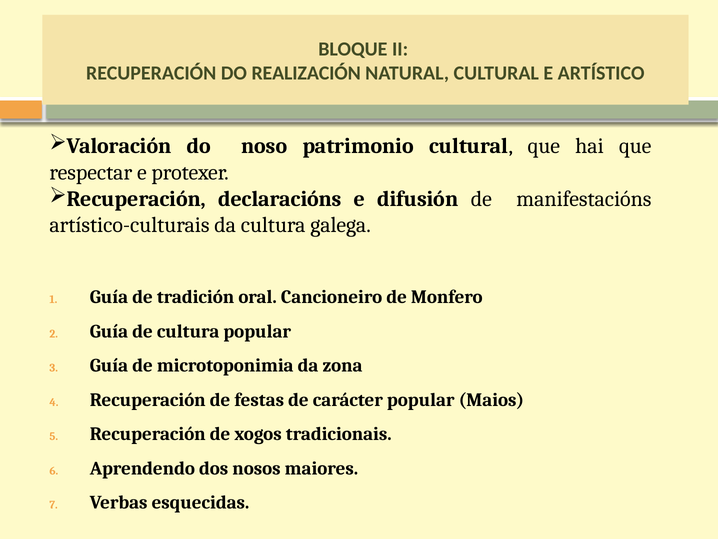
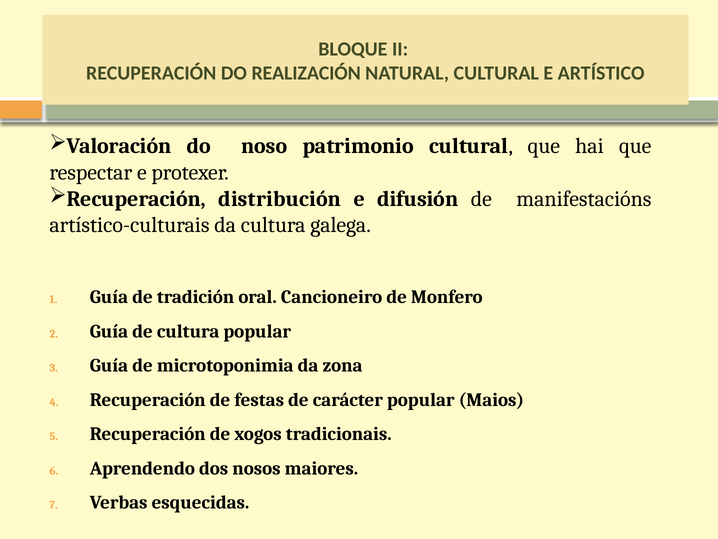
declaracións: declaracións -> distribución (280, 199)
